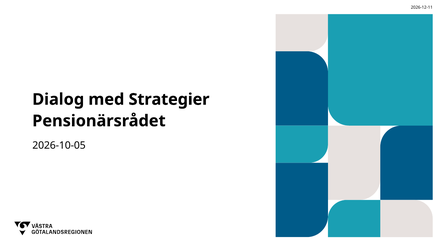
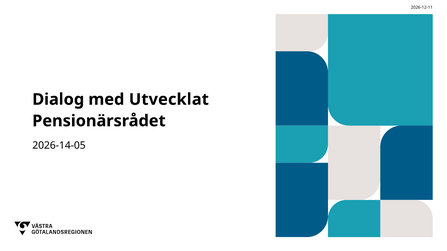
Strategier: Strategier -> Utvecklat (169, 100)
2026-10-05: 2026-10-05 -> 2026-14-05 (59, 146)
